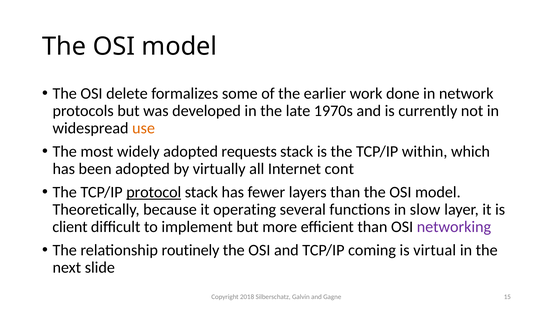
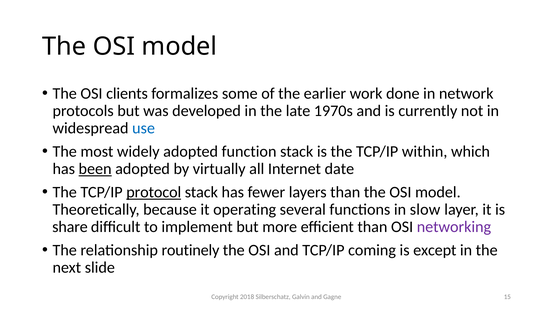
delete: delete -> clients (127, 93)
use colour: orange -> blue (144, 128)
requests: requests -> function (249, 152)
been underline: none -> present (95, 169)
cont: cont -> date (339, 169)
client: client -> share (70, 227)
virtual: virtual -> except (435, 250)
